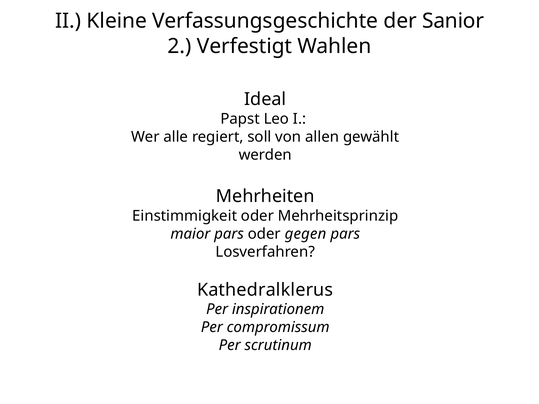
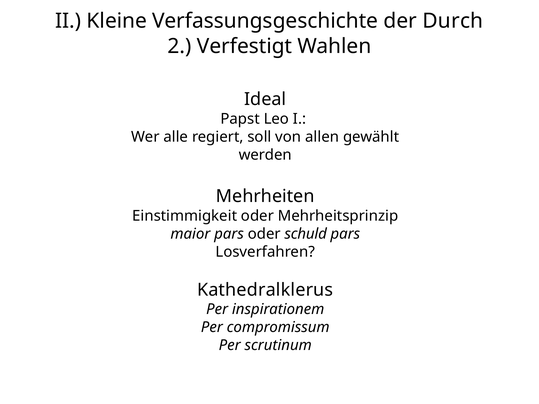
Sanior: Sanior -> Durch (453, 21)
gegen: gegen -> schuld (306, 234)
